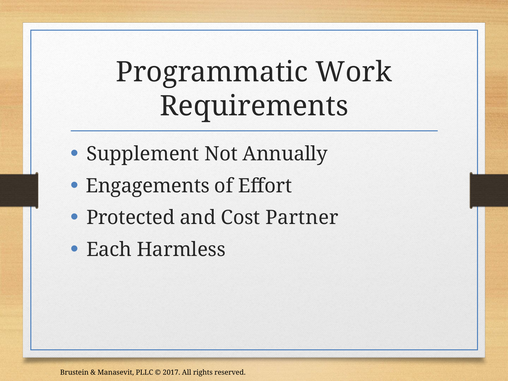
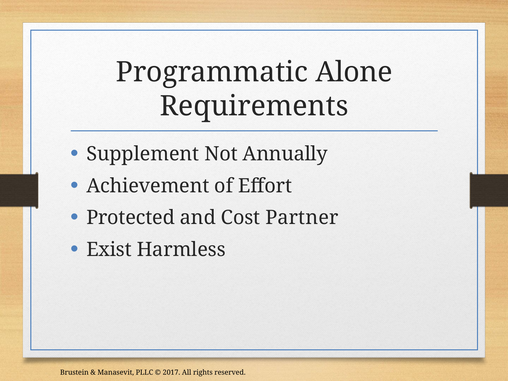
Work: Work -> Alone (354, 72)
Engagements: Engagements -> Achievement (148, 186)
Each: Each -> Exist (109, 250)
